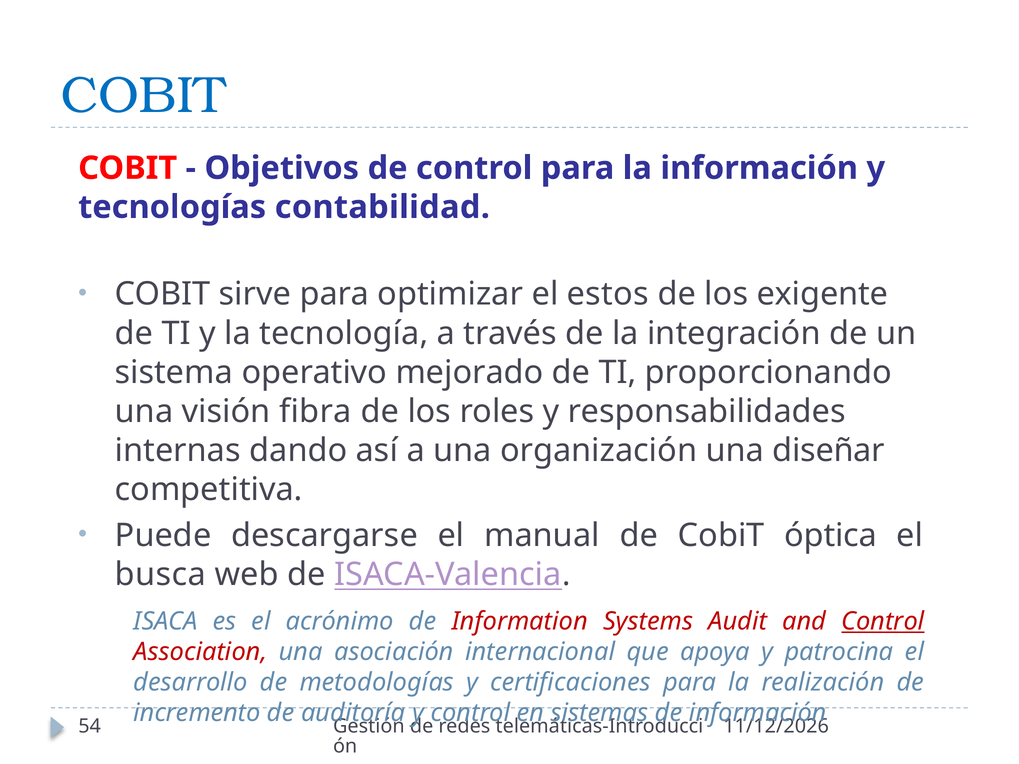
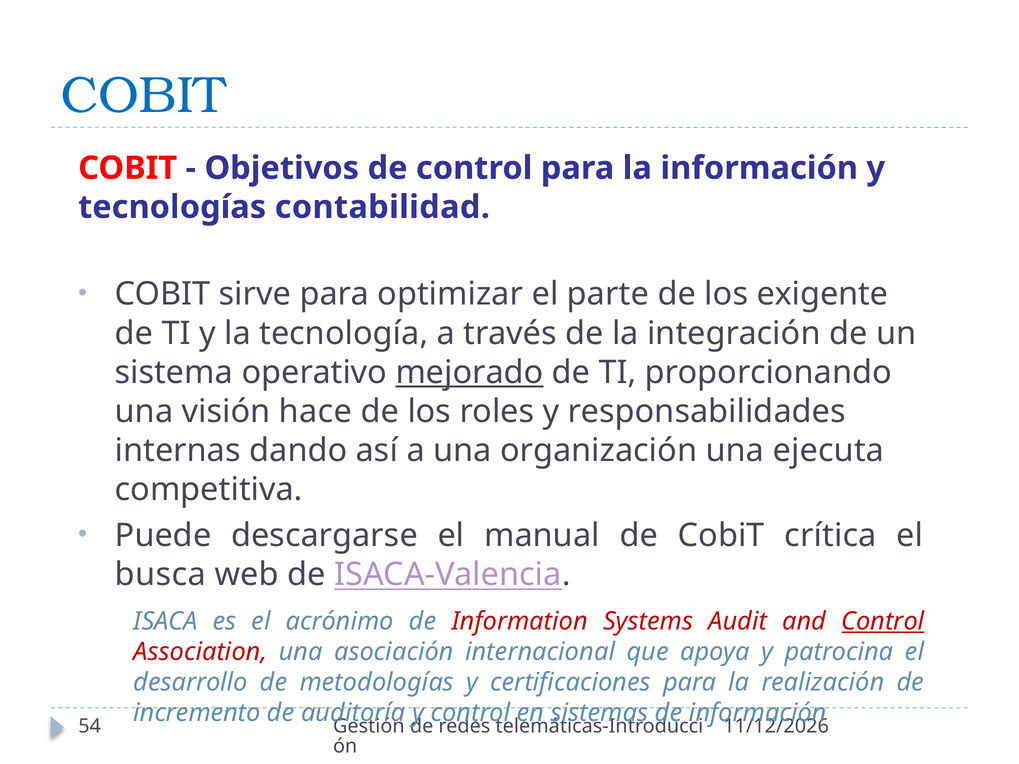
estos: estos -> parte (608, 294)
mejorado underline: none -> present (470, 372)
fibra: fibra -> hace (315, 411)
diseñar: diseñar -> ejecuta (828, 451)
óptica: óptica -> crítica (830, 536)
